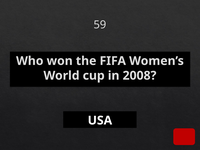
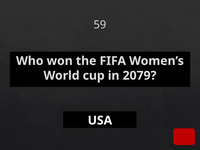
2008: 2008 -> 2079 (139, 76)
